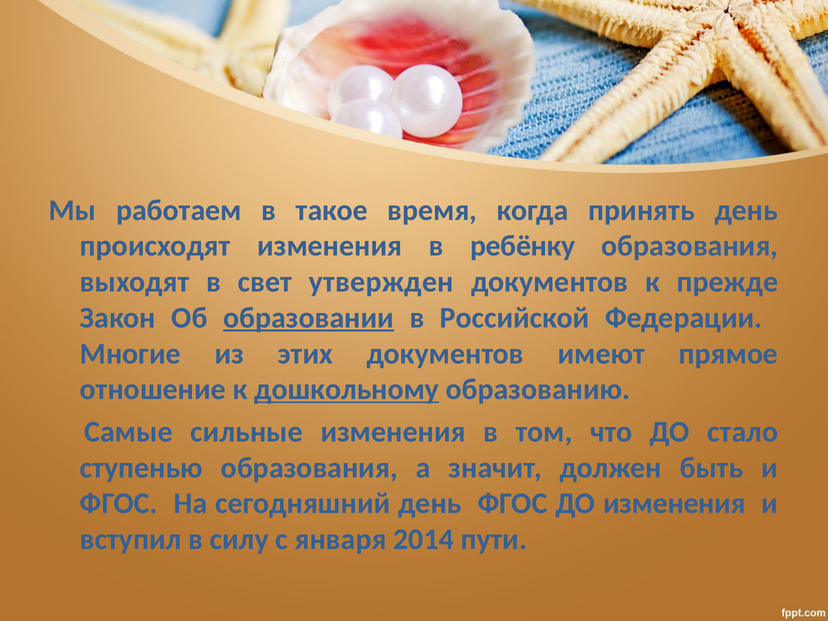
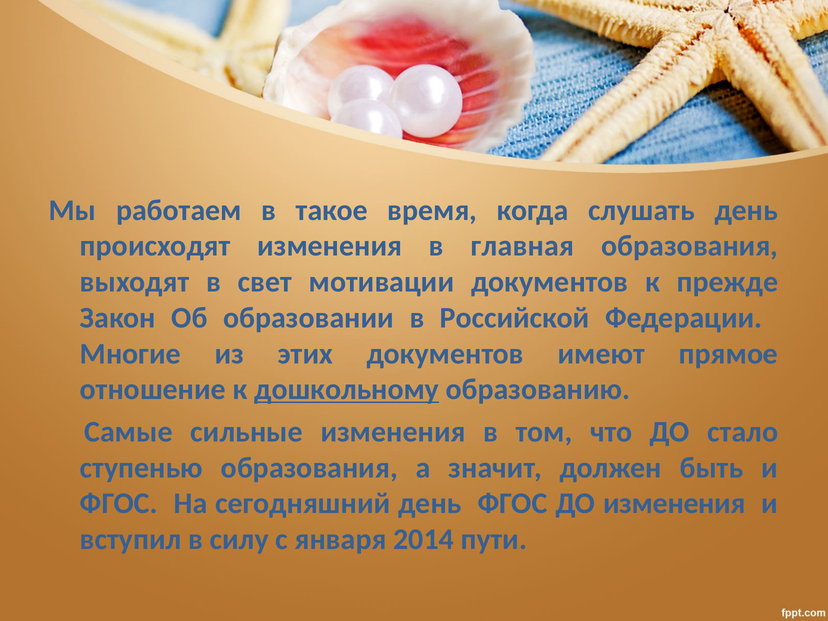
принять: принять -> слушать (642, 210)
ребёнку: ребёнку -> главная (522, 246)
утвержден: утвержден -> мотивации (381, 282)
образовании underline: present -> none (309, 318)
